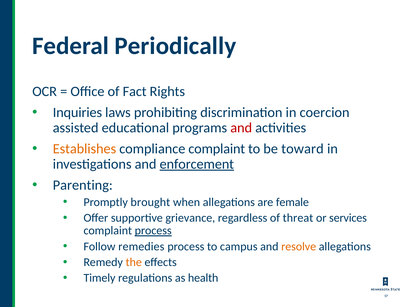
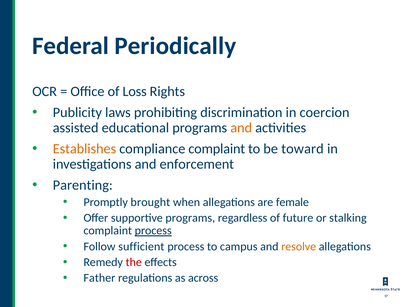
Fact: Fact -> Loss (135, 92)
Inquiries: Inquiries -> Publicity (77, 113)
and colour: red -> orange (241, 128)
enforcement underline: present -> none (197, 164)
supportive grievance: grievance -> programs (190, 218)
threat: threat -> future (298, 218)
services: services -> stalking (348, 218)
remedies: remedies -> sufficient (141, 247)
the colour: orange -> red (134, 263)
Timely: Timely -> Father (99, 278)
health: health -> across (203, 278)
